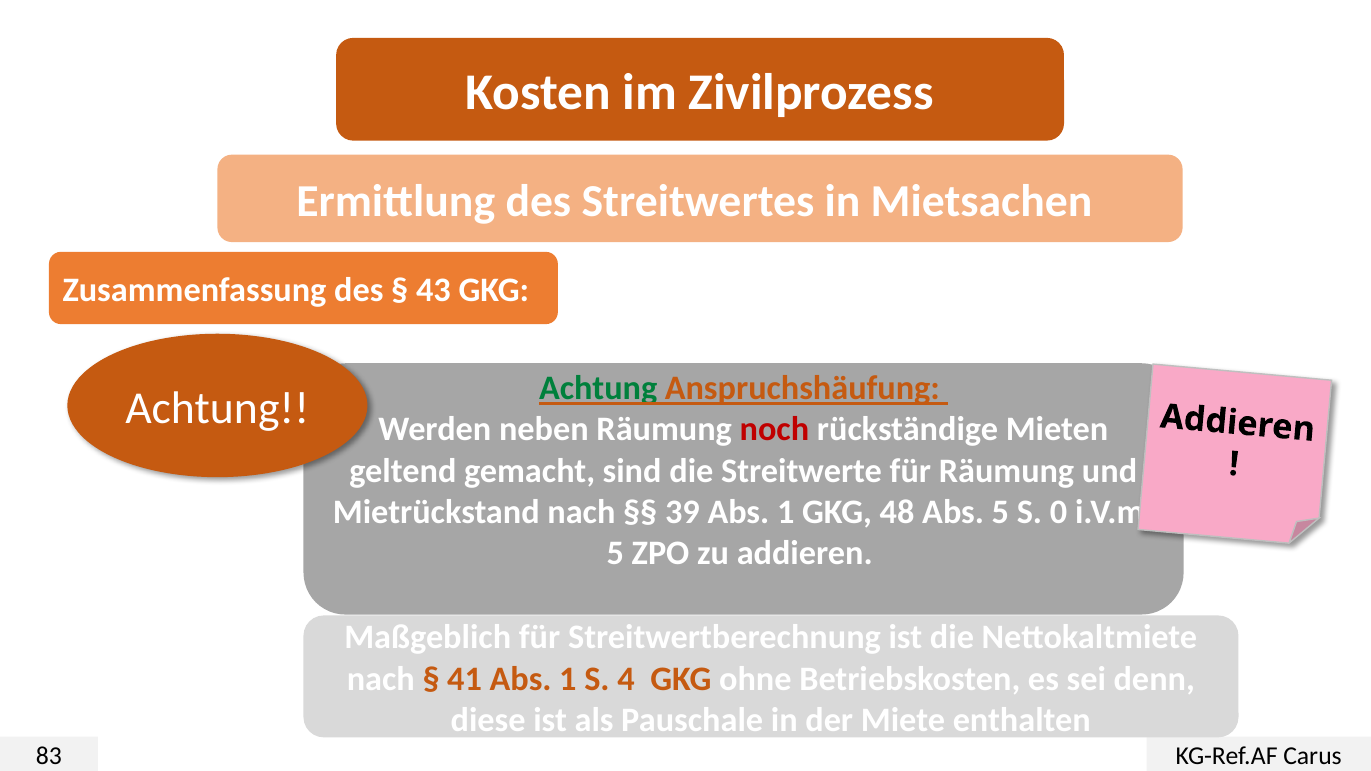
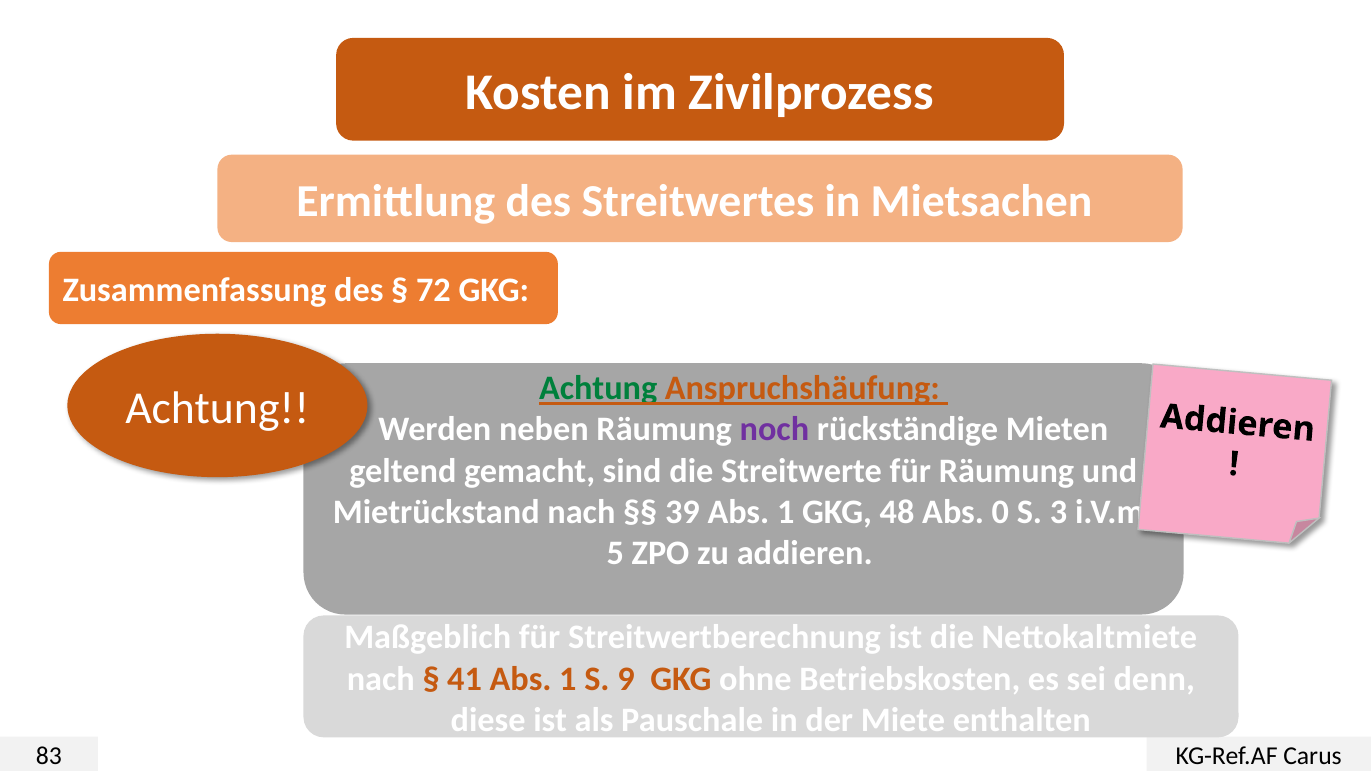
43: 43 -> 72 (433, 290)
noch colour: red -> purple (774, 430)
Abs 5: 5 -> 0 (1000, 512)
0: 0 -> 3 (1059, 512)
4: 4 -> 9 (626, 679)
